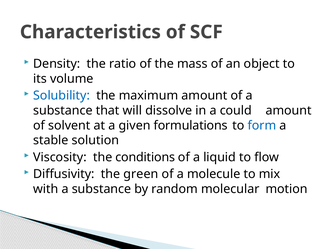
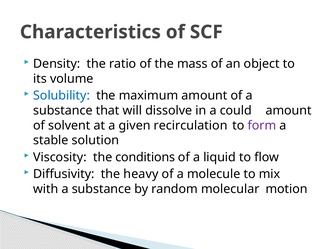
formulations: formulations -> recirculation (191, 125)
form colour: blue -> purple (262, 125)
green: green -> heavy (141, 174)
